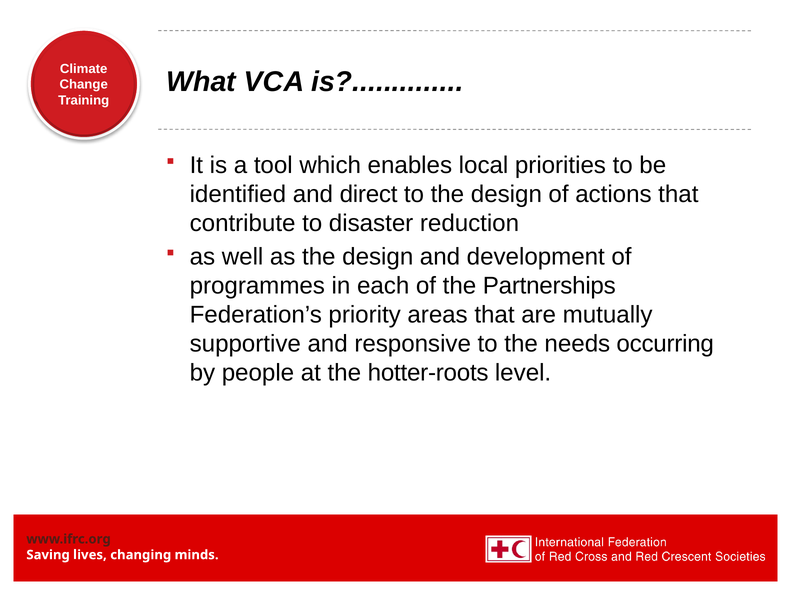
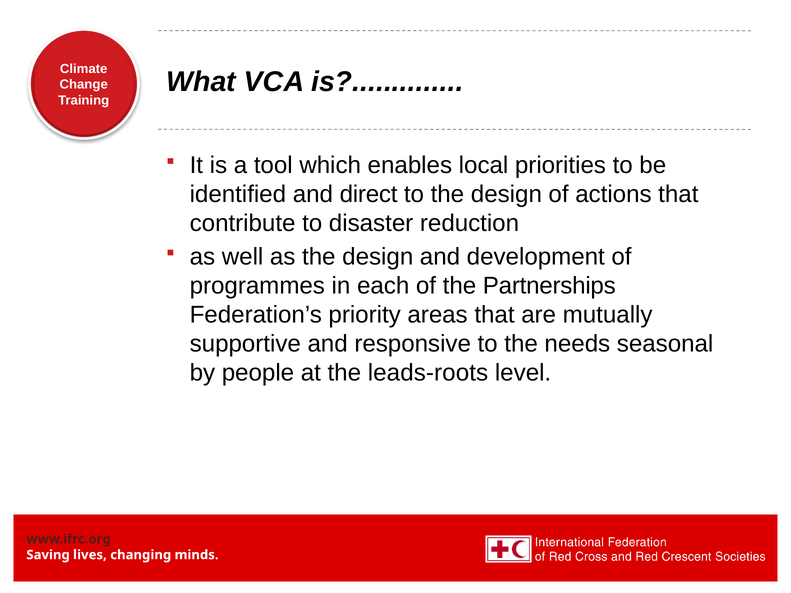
occurring: occurring -> seasonal (665, 344)
hotter-roots: hotter-roots -> leads-roots (428, 373)
